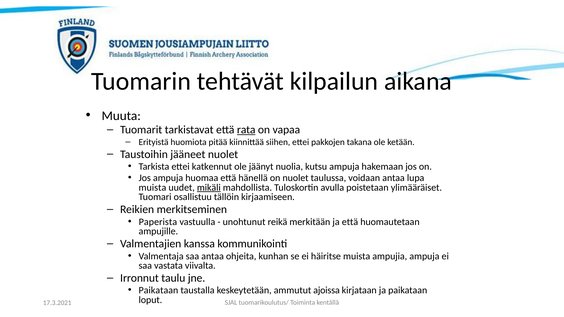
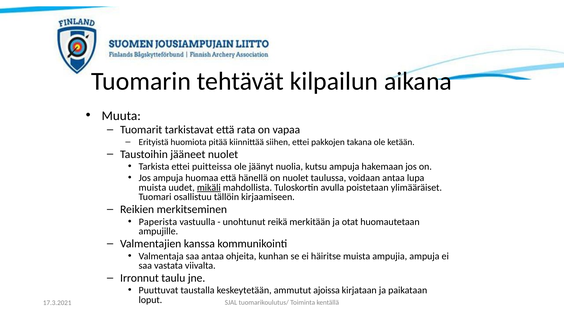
rata underline: present -> none (246, 130)
katkennut: katkennut -> puitteissa (212, 167)
ja että: että -> otat (350, 222)
Paikataan: Paikataan -> Puuttuvat (158, 291)
